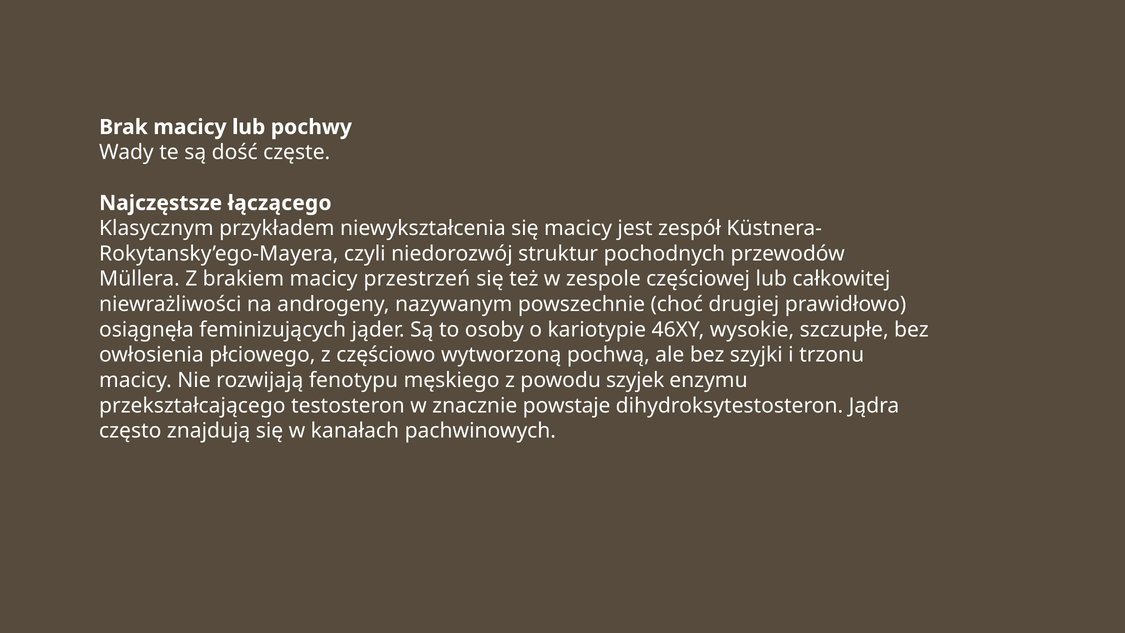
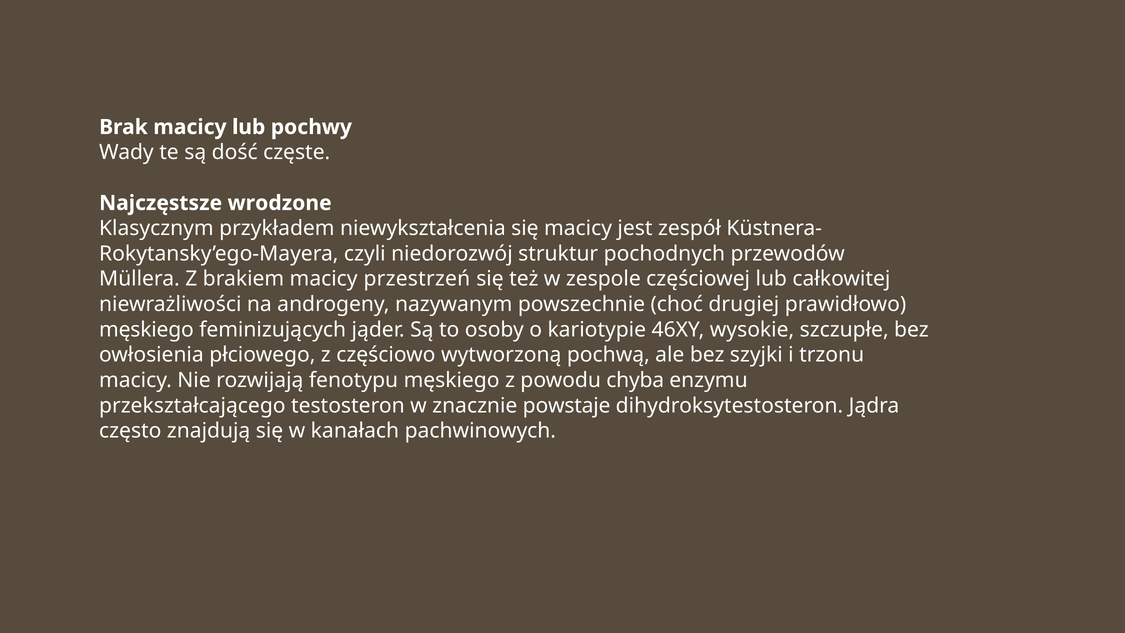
łączącego: łączącego -> wrodzone (280, 203)
osiągnęła: osiągnęła -> męskiego (146, 330)
szyjek: szyjek -> chyba (635, 380)
